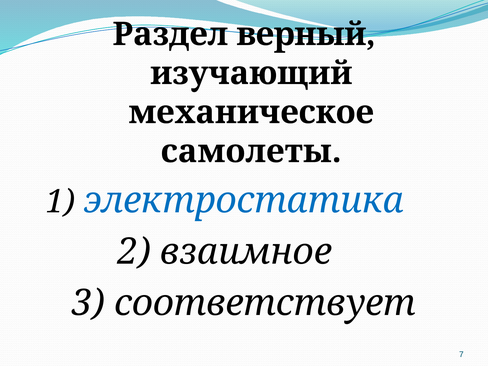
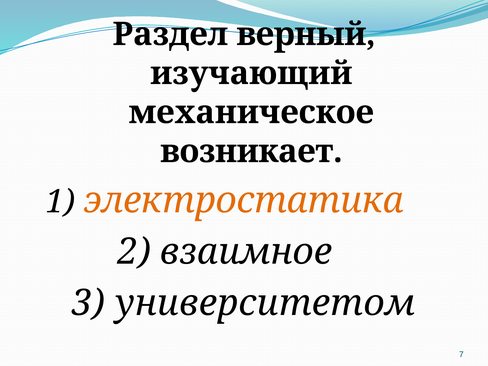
самолеты: самолеты -> возникает (251, 151)
электростатика colour: blue -> orange (244, 200)
соответствует: соответствует -> университетом (265, 303)
